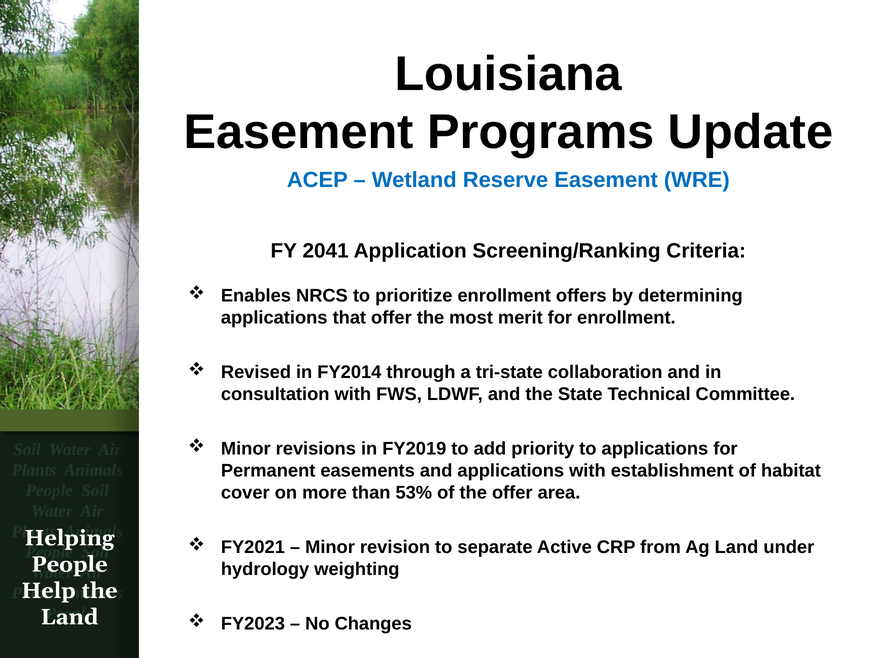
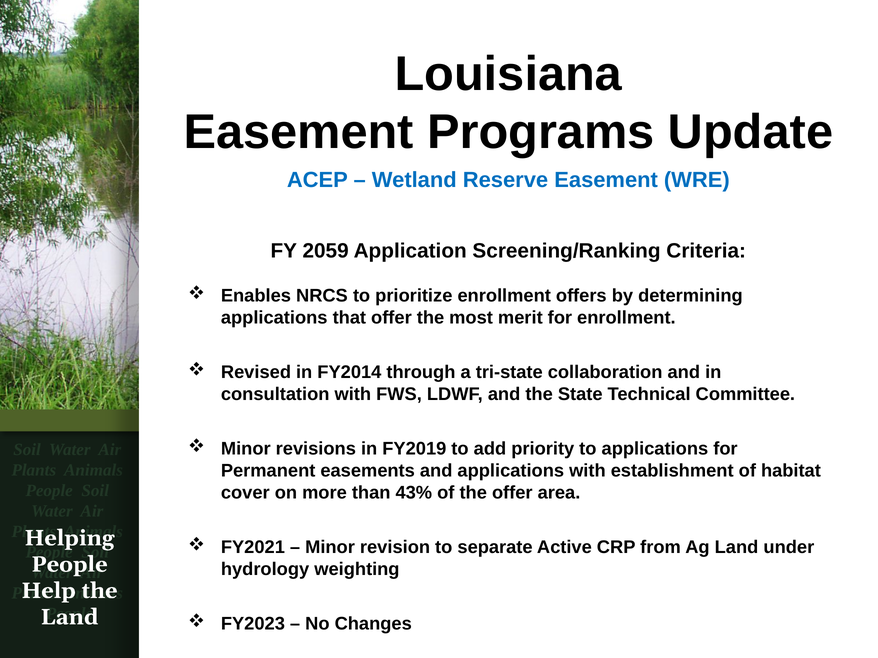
2041: 2041 -> 2059 (326, 251)
53%: 53% -> 43% (414, 493)
